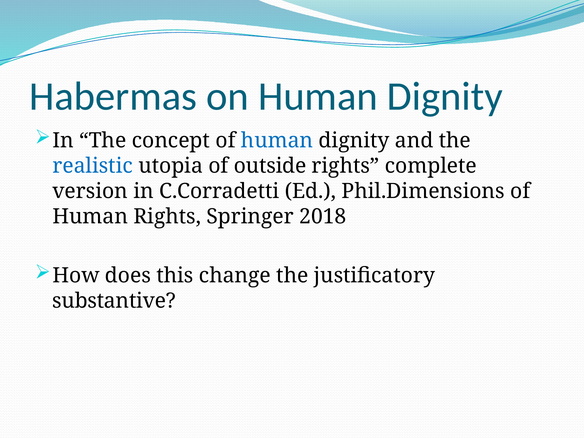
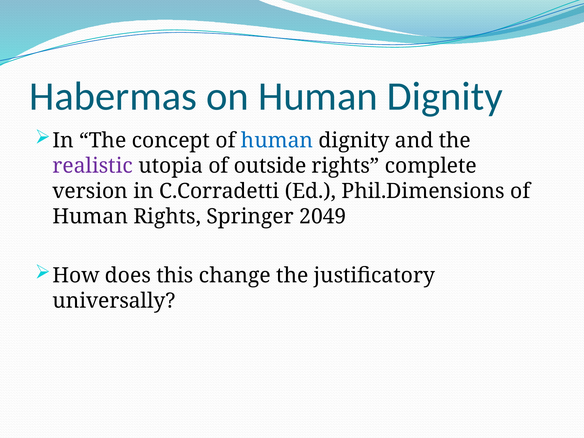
realistic colour: blue -> purple (93, 166)
2018: 2018 -> 2049 (323, 216)
substantive: substantive -> universally (114, 301)
